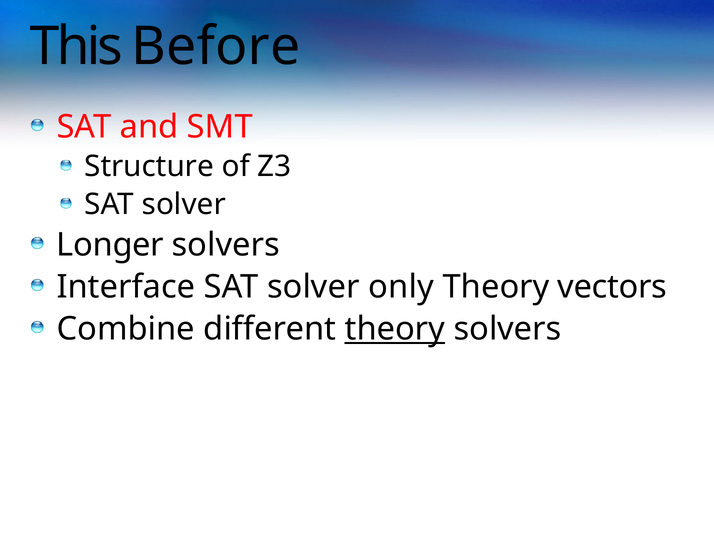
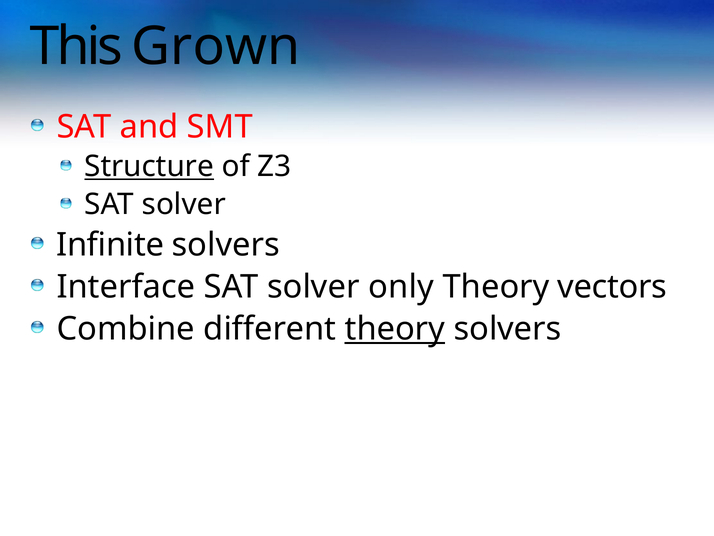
Before: Before -> Grown (216, 47)
Structure underline: none -> present (149, 166)
Longer: Longer -> Infinite (110, 245)
